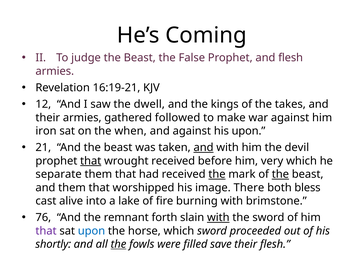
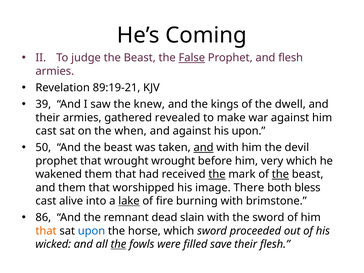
False underline: none -> present (192, 58)
16:19-21: 16:19-21 -> 89:19-21 (117, 88)
12: 12 -> 39 (43, 104)
dwell: dwell -> knew (149, 104)
takes: takes -> dwell (290, 104)
followed: followed -> revealed (178, 118)
iron: iron -> cast (46, 131)
21: 21 -> 50 (43, 148)
that underline: present -> none (91, 161)
wrought received: received -> wrought (173, 161)
separate: separate -> wakened (59, 174)
lake underline: none -> present (129, 201)
76: 76 -> 86 (43, 218)
forth: forth -> dead (164, 218)
with underline: present -> none (218, 218)
that colour: purple -> orange (46, 231)
shortly: shortly -> wicked (53, 244)
